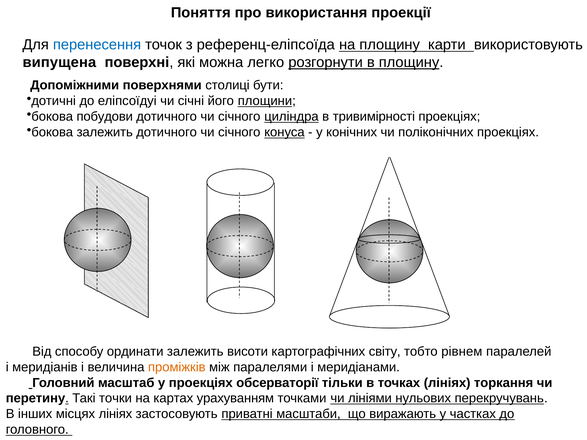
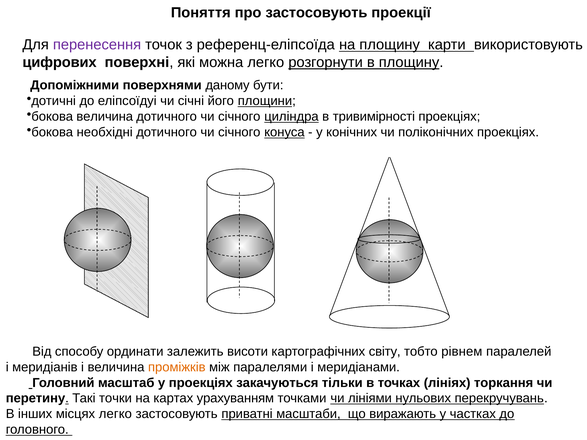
про використання: використання -> застосовують (316, 13)
перенесення colour: blue -> purple (97, 45)
випущена: випущена -> цифрових (60, 62)
столиці: столиці -> даному (227, 85)
бокова побудови: побудови -> величина (105, 117)
бокова залежить: залежить -> необхідні (105, 132)
обсерваторії: обсерваторії -> закачуються (277, 383)
місцях лініях: лініях -> легко (115, 414)
